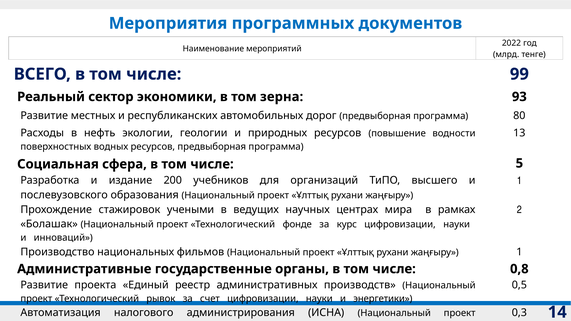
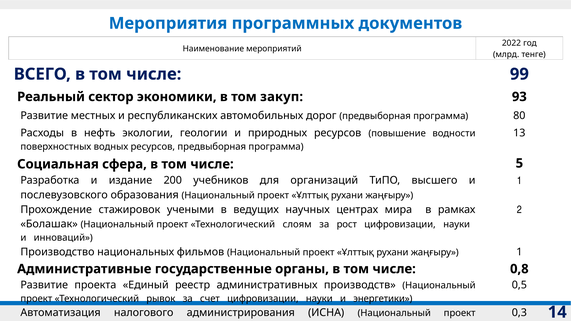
зерна: зерна -> закуп (282, 97)
фонде: фонде -> слоям (297, 225)
курс: курс -> рост (347, 225)
